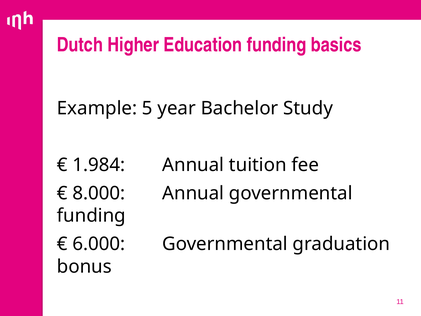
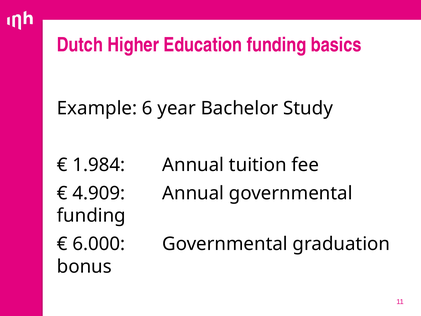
5: 5 -> 6 (147, 108)
8.000: 8.000 -> 4.909 (99, 193)
